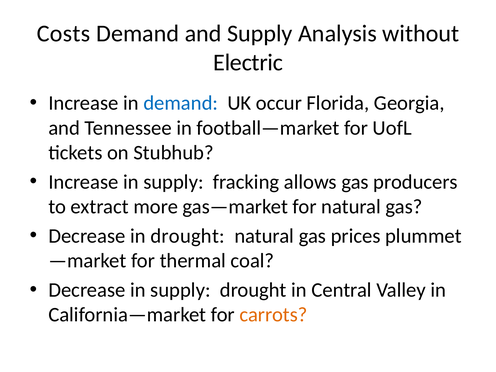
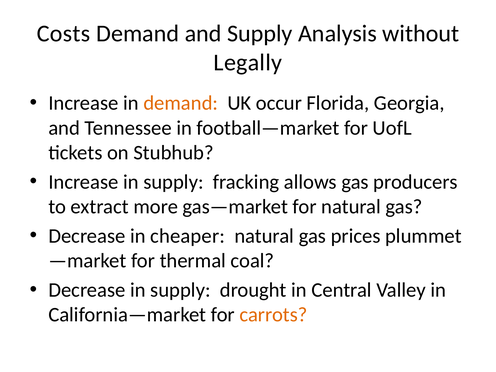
Electric: Electric -> Legally (248, 62)
demand colour: blue -> orange (181, 103)
in drought: drought -> cheaper (188, 236)
